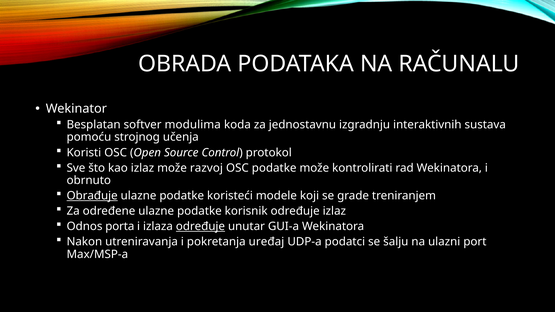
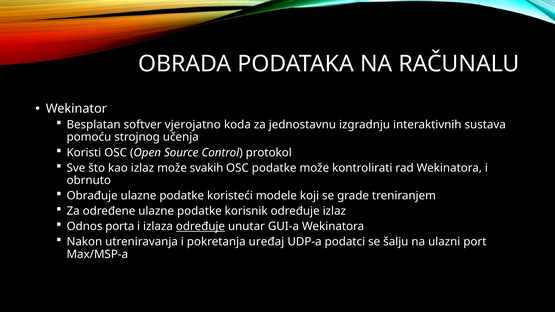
modulima: modulima -> vjerojatno (193, 125)
razvoj: razvoj -> svakih (207, 168)
Obrađuje underline: present -> none (92, 196)
